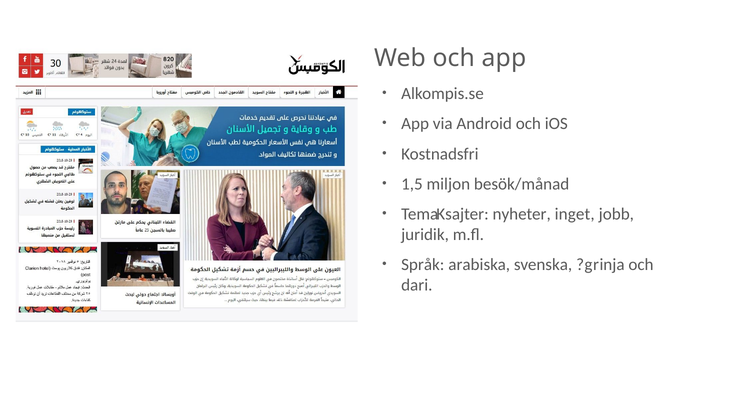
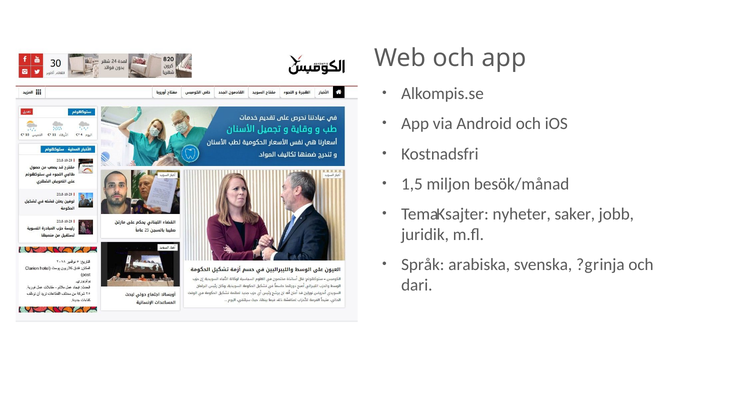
nyheter inget: inget -> saker (575, 214)
